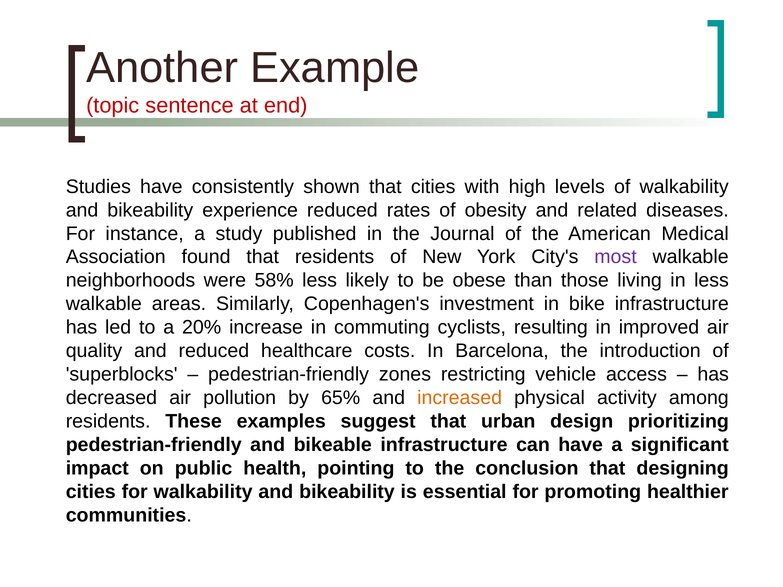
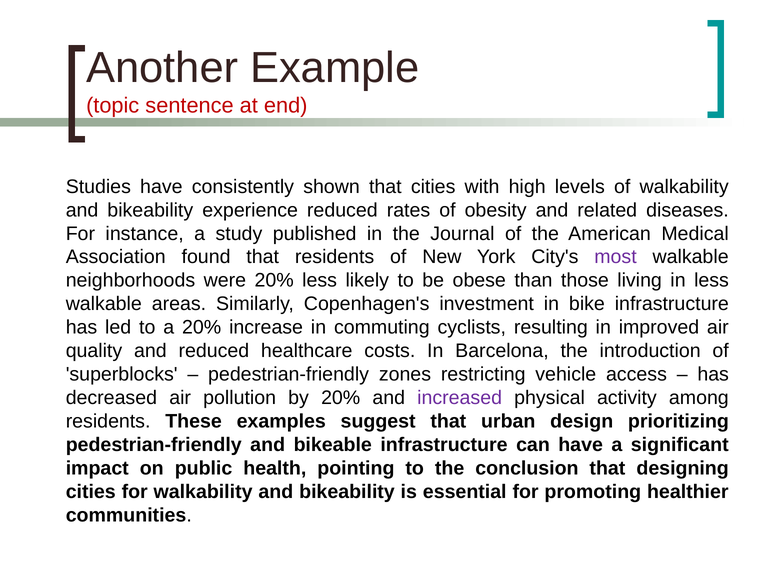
were 58%: 58% -> 20% (274, 281)
by 65%: 65% -> 20% (341, 398)
increased colour: orange -> purple (460, 398)
